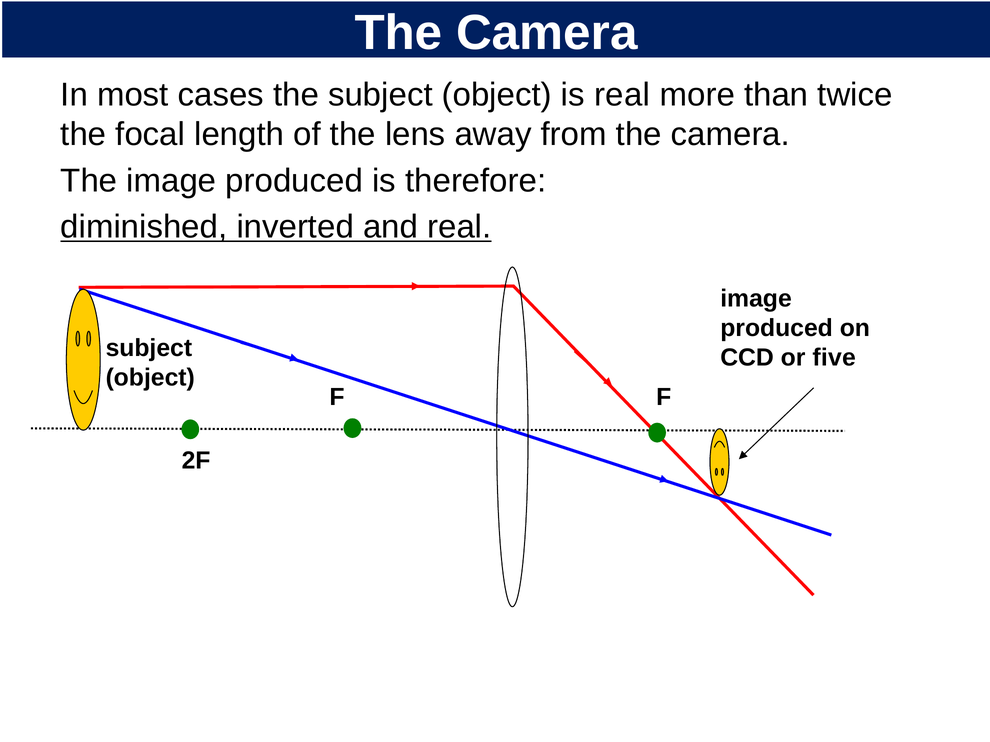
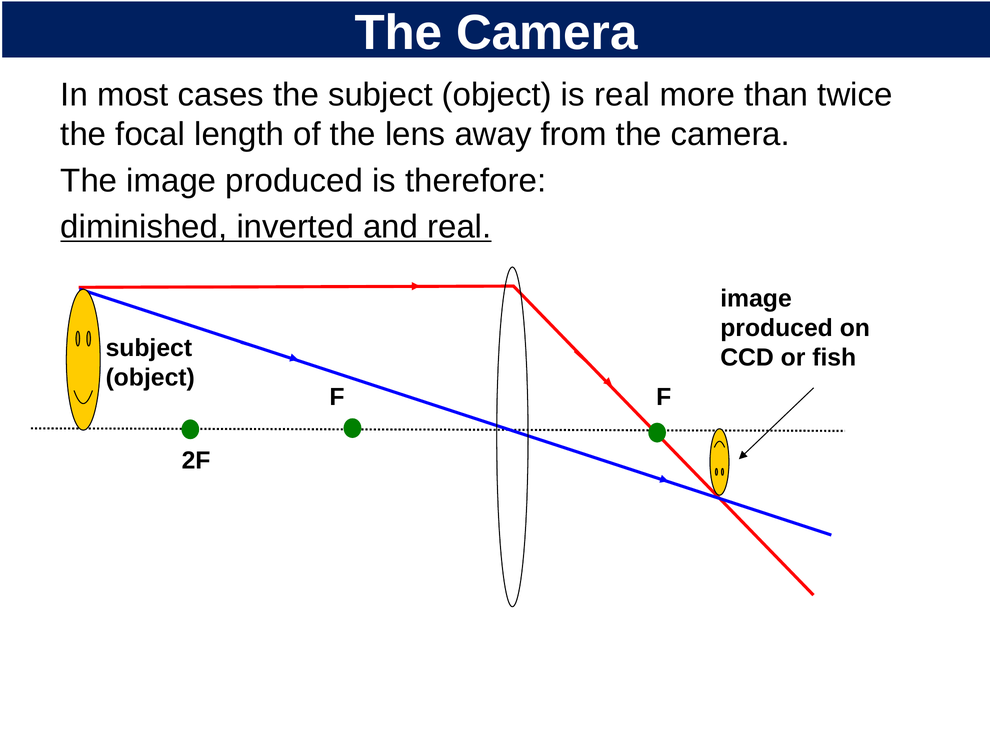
five: five -> fish (834, 358)
